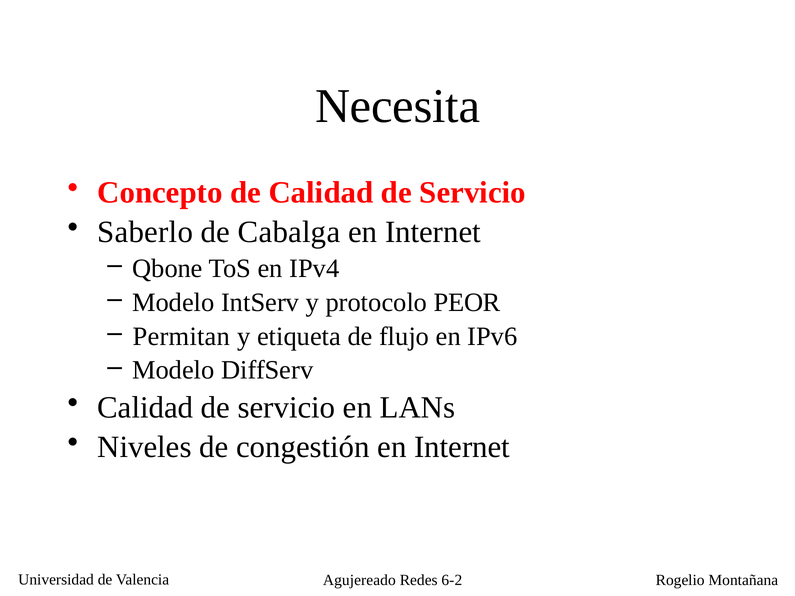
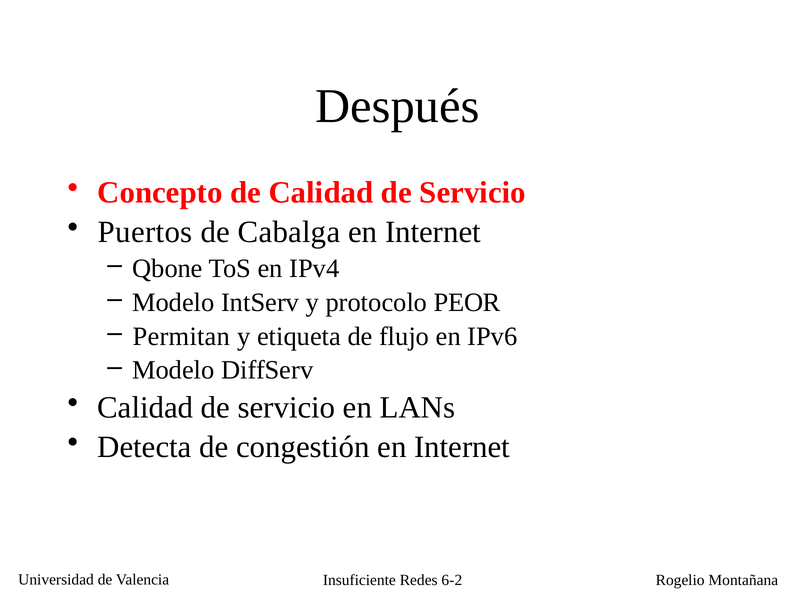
Necesita: Necesita -> Después (397, 106)
Saberlo: Saberlo -> Puertos (145, 232)
Niveles: Niveles -> Detecta (145, 447)
Agujereado: Agujereado -> Insuficiente (359, 581)
